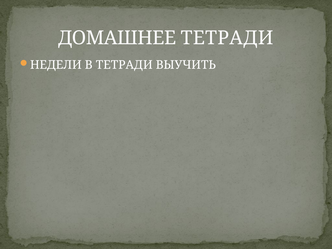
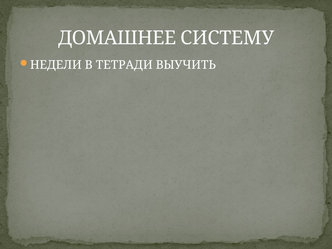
ДОМАШНЕЕ ТЕТРАДИ: ТЕТРАДИ -> СИСТЕМУ (227, 38)
